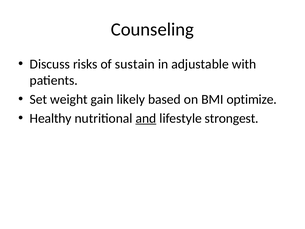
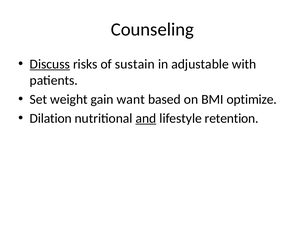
Discuss underline: none -> present (50, 64)
likely: likely -> want (131, 99)
Healthy: Healthy -> Dilation (51, 118)
strongest: strongest -> retention (232, 118)
